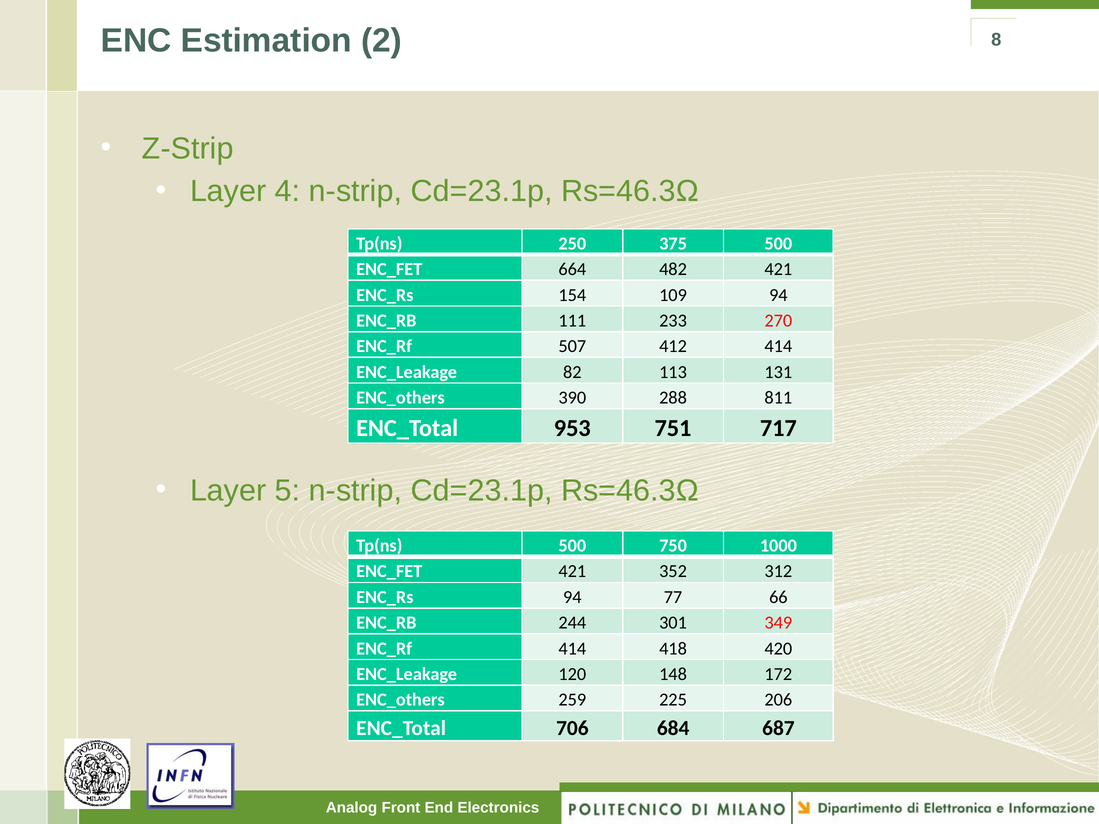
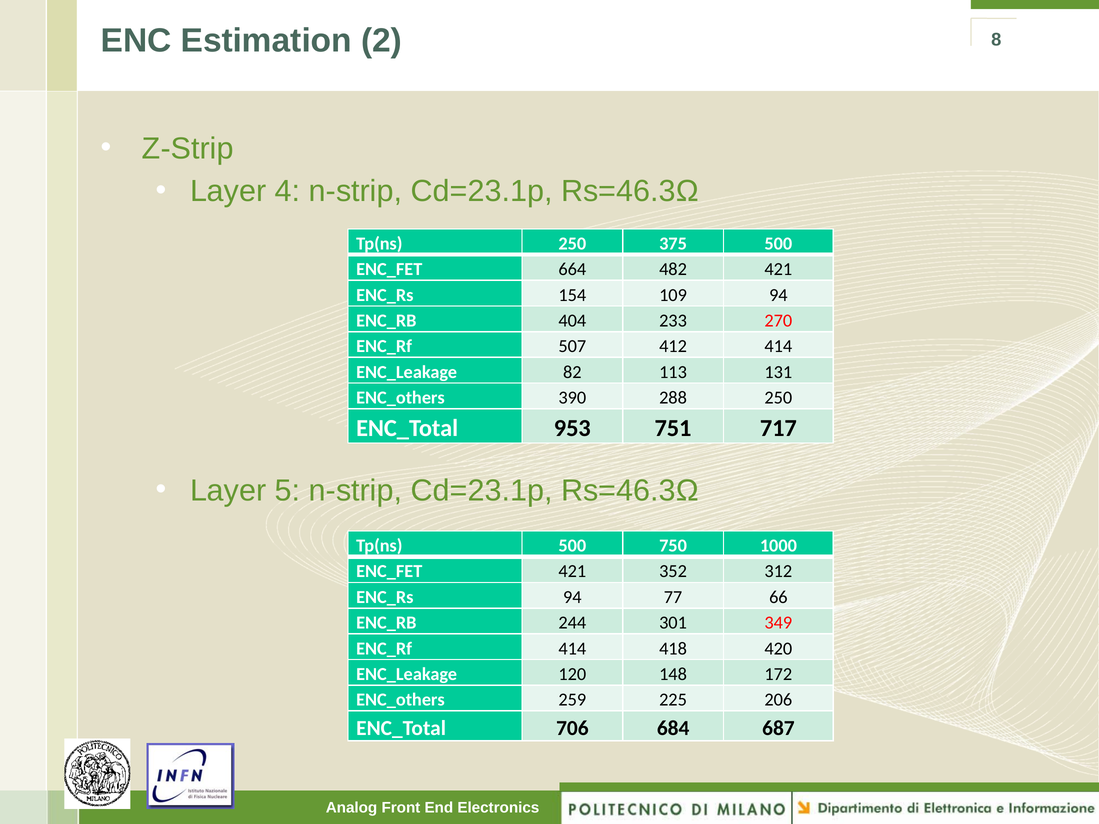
111: 111 -> 404 (572, 321)
288 811: 811 -> 250 (778, 398)
